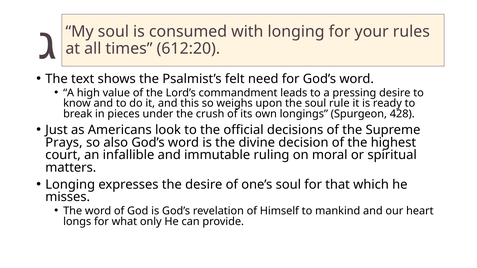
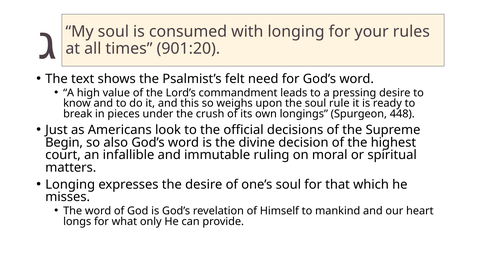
612:20: 612:20 -> 901:20 (188, 49)
428: 428 -> 448 (402, 114)
Prays: Prays -> Begin (64, 143)
